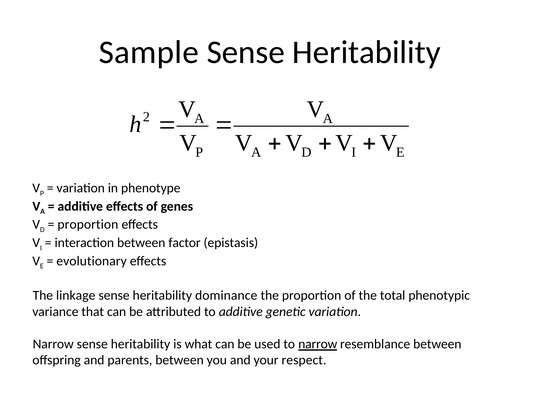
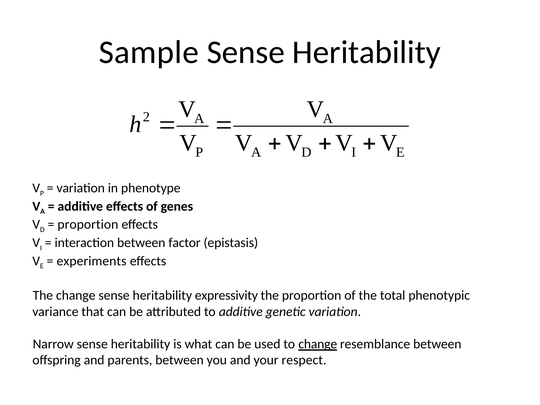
evolutionary: evolutionary -> experiments (92, 261)
The linkage: linkage -> change (76, 295)
dominance: dominance -> expressivity (226, 295)
to narrow: narrow -> change (318, 344)
